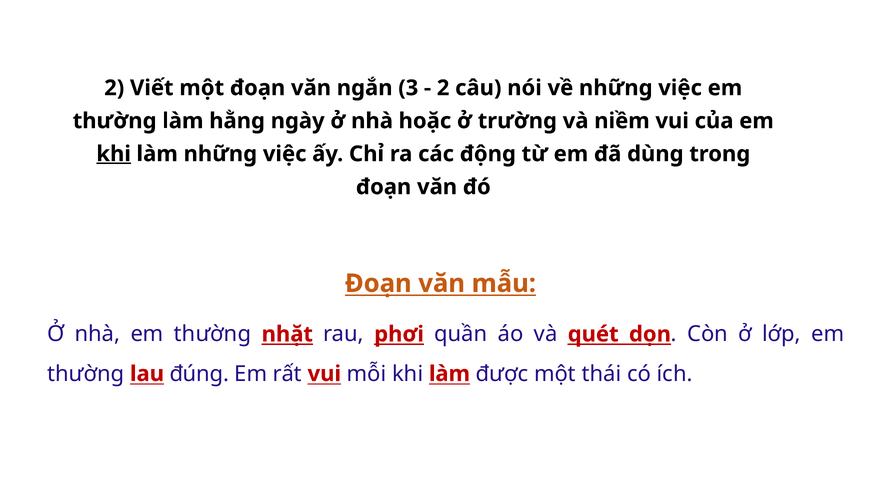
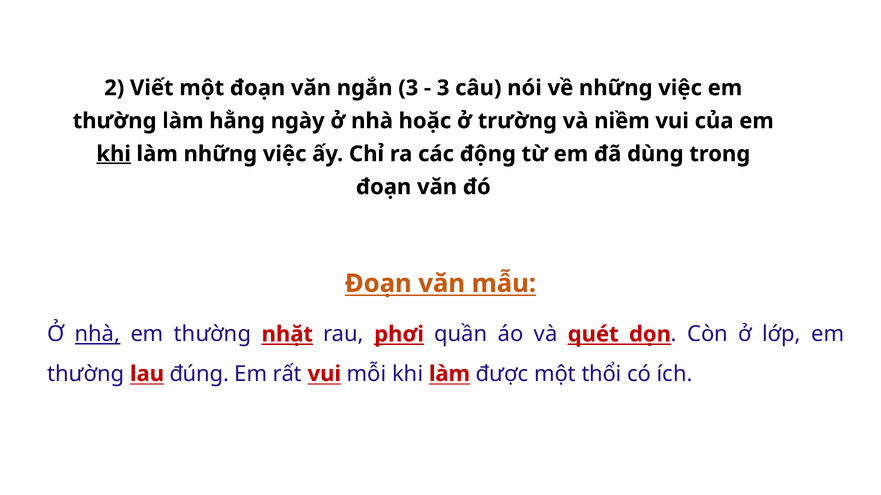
2: 2 -> 3 (443, 88)
nhà underline: none -> present (98, 335)
thái: thái -> thổi (602, 374)
